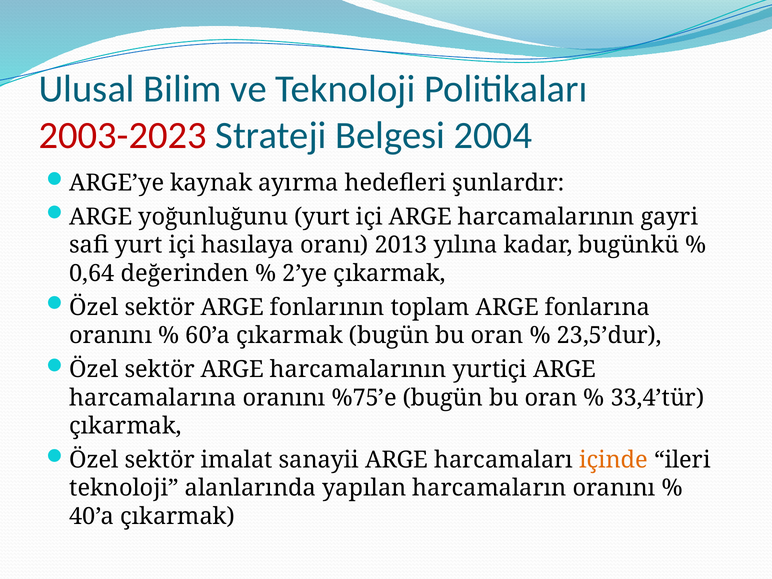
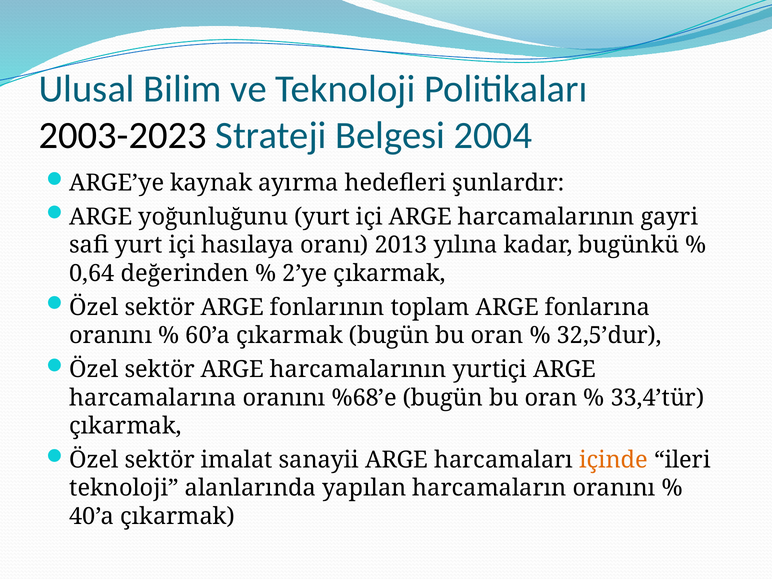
2003-2023 colour: red -> black (123, 135)
23,5’dur: 23,5’dur -> 32,5’dur (609, 336)
%75’e: %75’e -> %68’e (364, 398)
